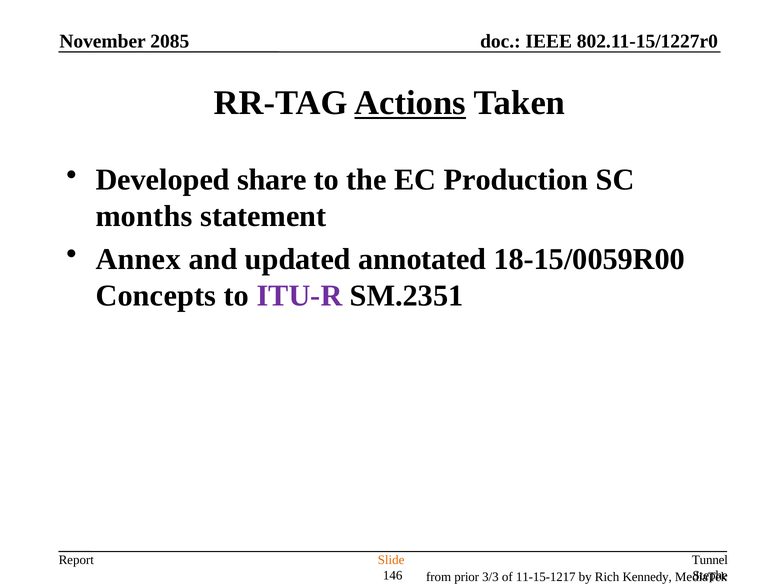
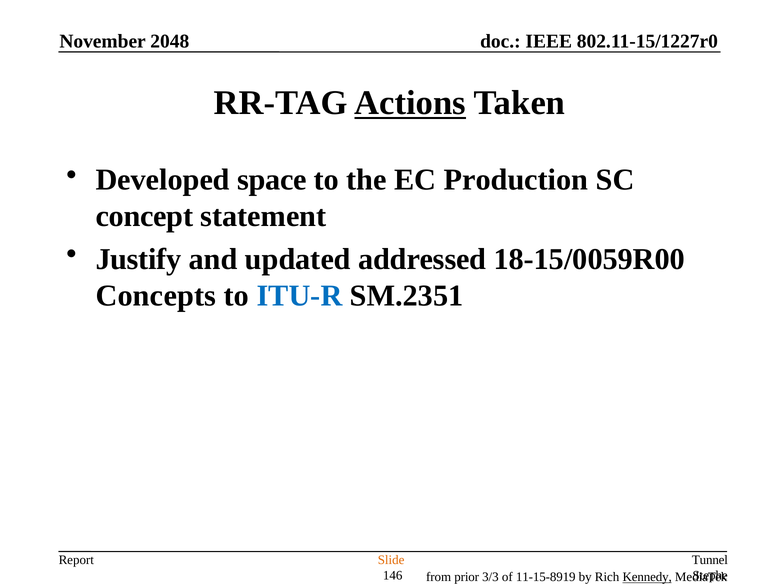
2085: 2085 -> 2048 (170, 42)
share: share -> space (272, 180)
months: months -> concept (144, 216)
Annex: Annex -> Justify (138, 259)
annotated: annotated -> addressed (422, 259)
ITU-R colour: purple -> blue (300, 296)
11-15-1217: 11-15-1217 -> 11-15-8919 (546, 577)
Kennedy underline: none -> present (647, 577)
